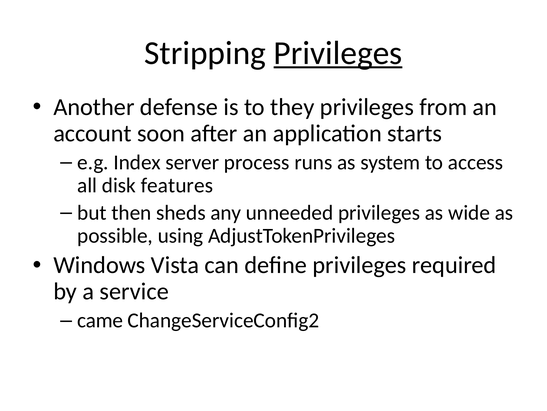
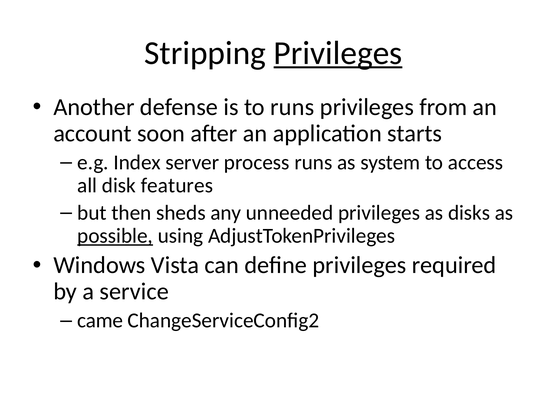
to they: they -> runs (292, 107)
wide: wide -> disks (469, 212)
possible underline: none -> present (115, 235)
